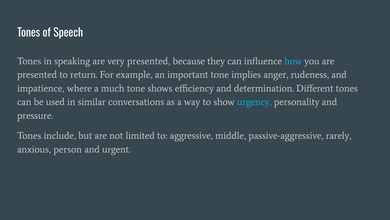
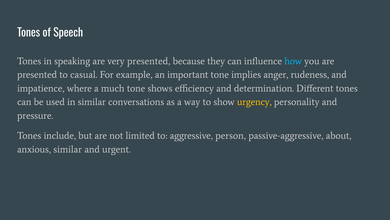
return: return -> casual (84, 74)
urgency colour: light blue -> yellow (254, 102)
middle: middle -> person (231, 135)
rarely: rarely -> about (339, 135)
anxious person: person -> similar (68, 149)
